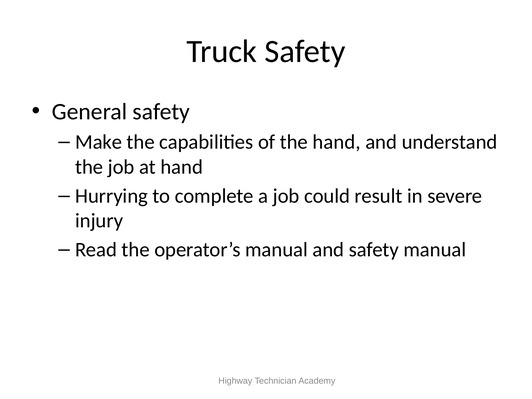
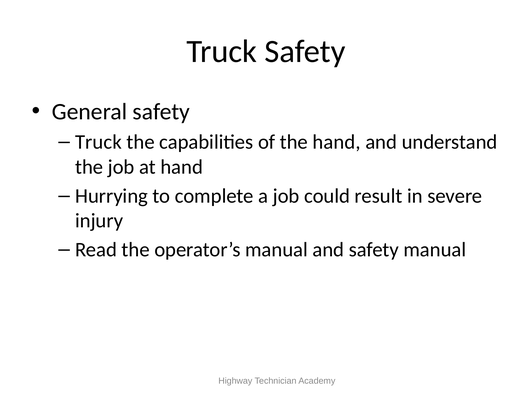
Make: Make -> Truck (98, 142)
